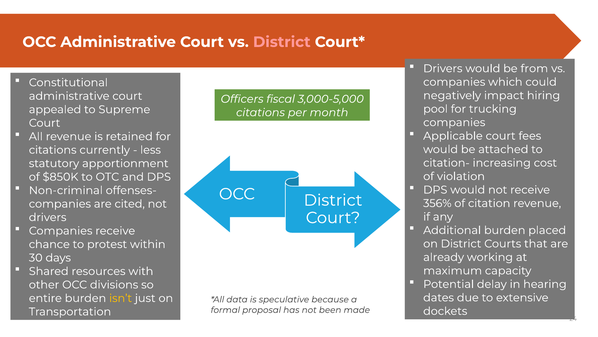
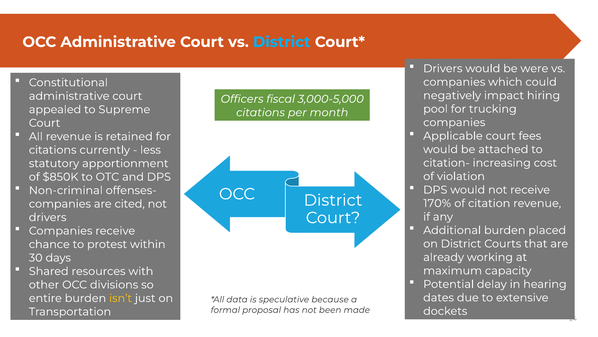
District colour: pink -> light blue (282, 42)
from: from -> were (534, 68)
356%: 356% -> 170% (437, 203)
